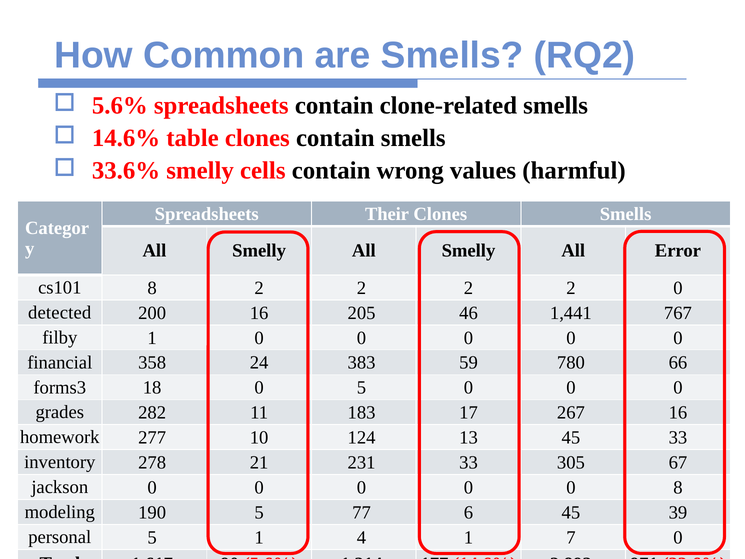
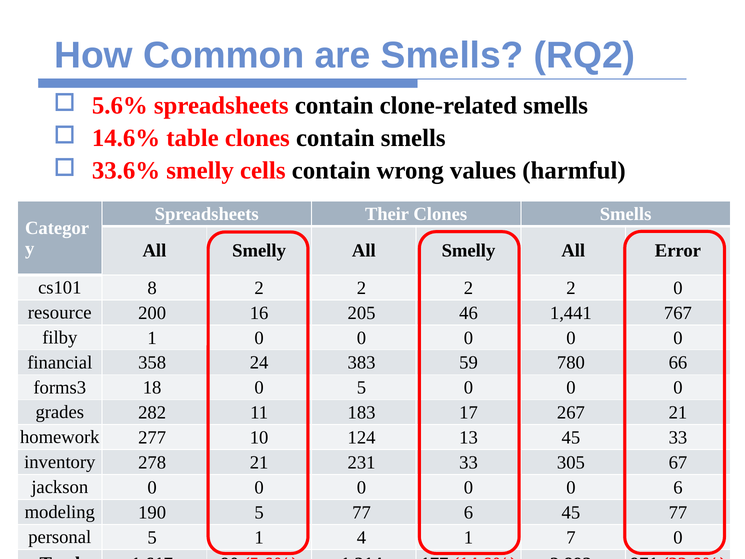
detected: detected -> resource (60, 312)
267 16: 16 -> 21 (678, 413)
0 8: 8 -> 6 (678, 487)
45 39: 39 -> 77 (678, 512)
